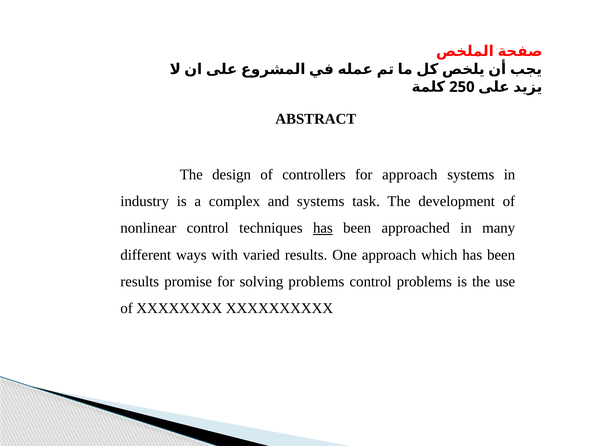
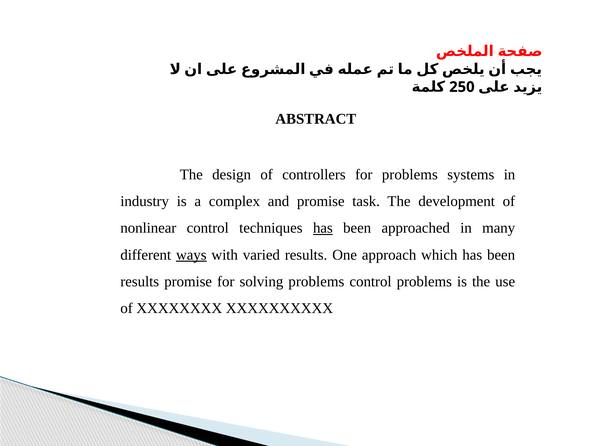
for approach: approach -> problems (410, 174)
and systems: systems -> promise (321, 201)
ways underline: none -> present (191, 255)
